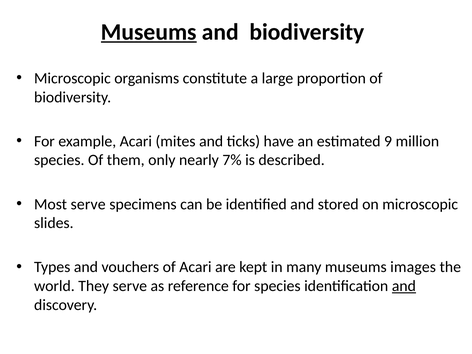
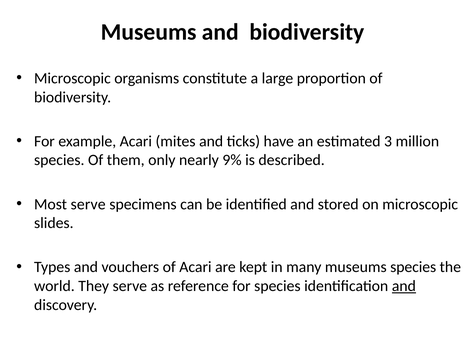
Museums underline: present -> none (149, 32)
9: 9 -> 3 (388, 141)
7%: 7% -> 9% (232, 160)
museums images: images -> species (413, 267)
